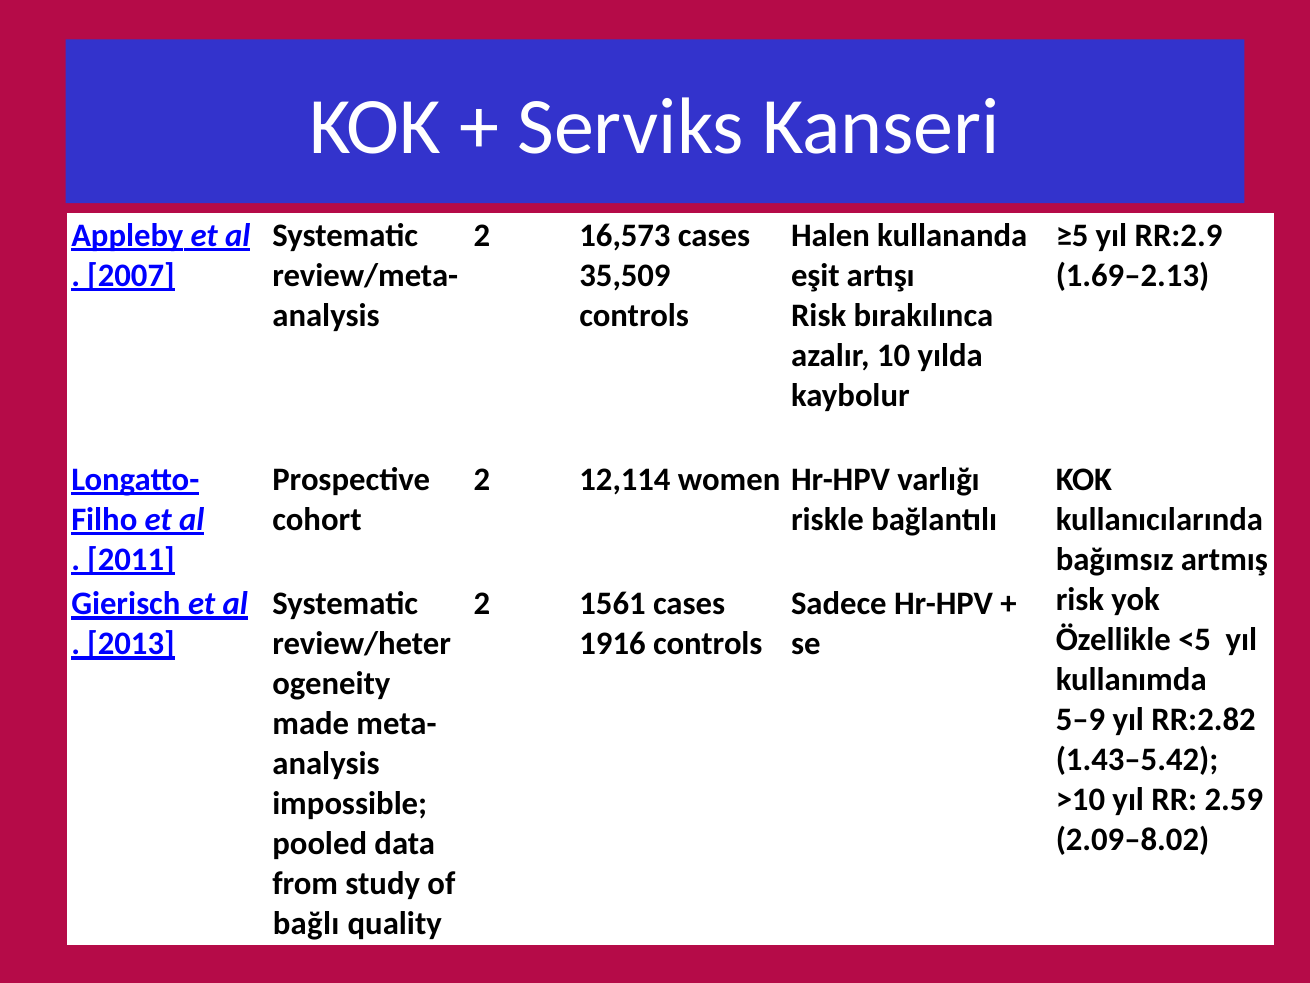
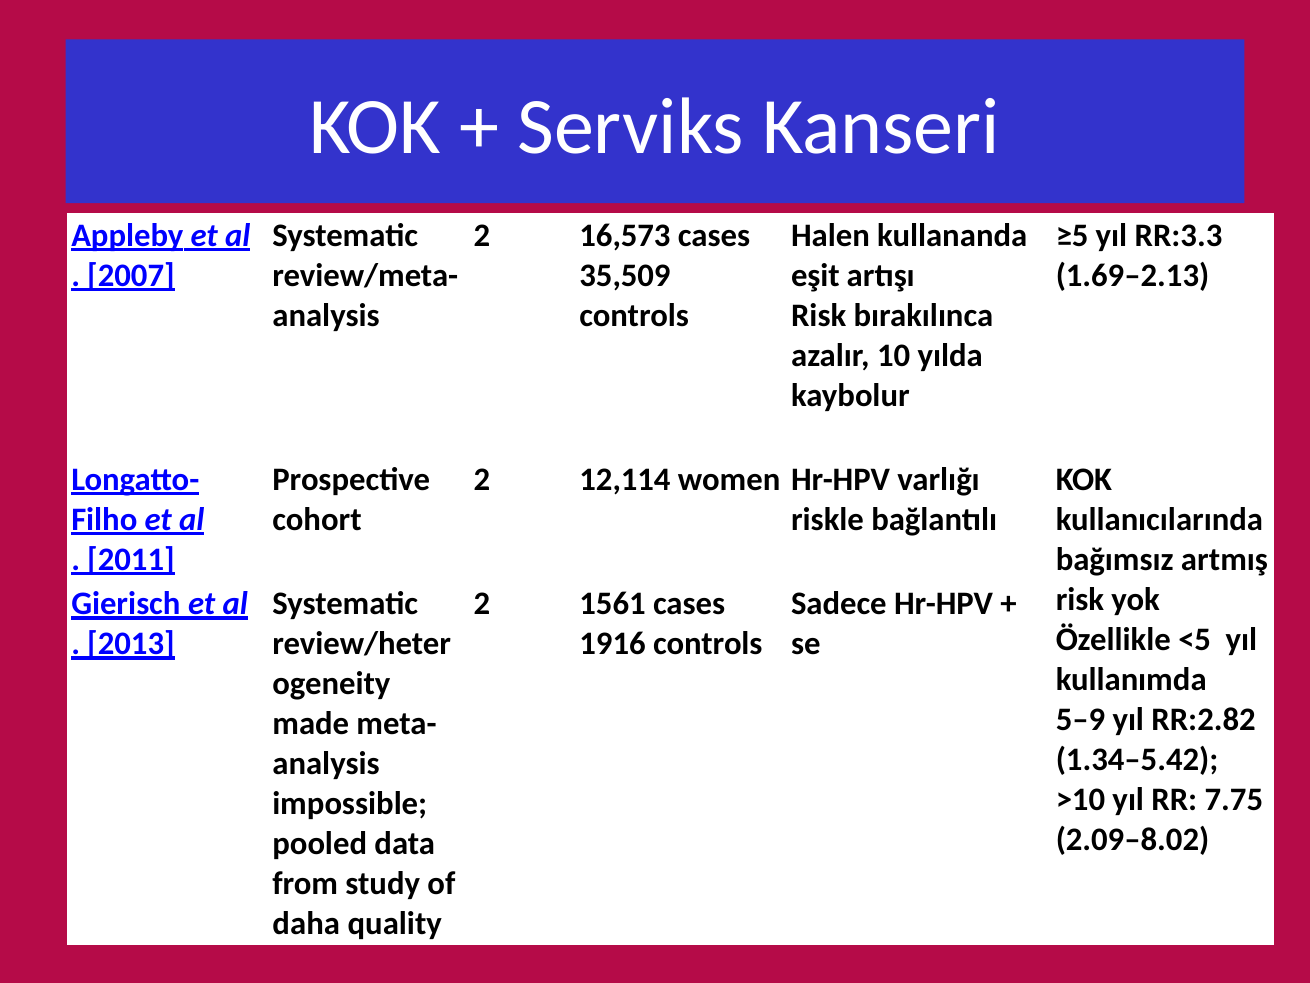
RR:2.9: RR:2.9 -> RR:3.3 (1178, 235)
1.43–5.42: 1.43–5.42 -> 1.34–5.42 (1137, 759)
2.59: 2.59 -> 7.75 (1234, 799)
bağlı: bağlı -> daha (306, 923)
